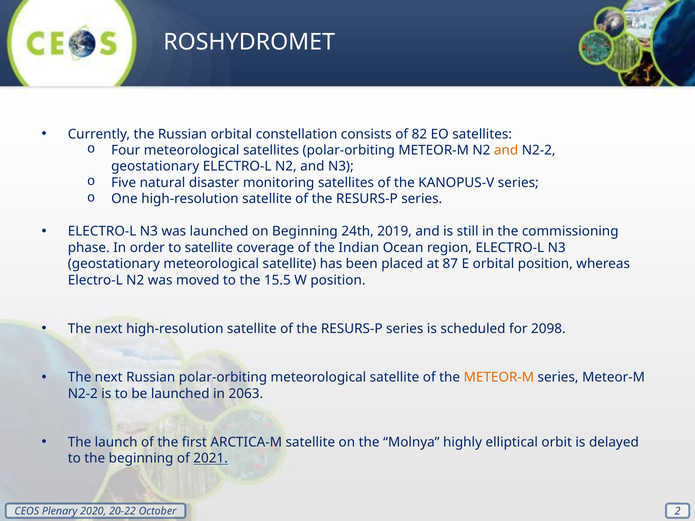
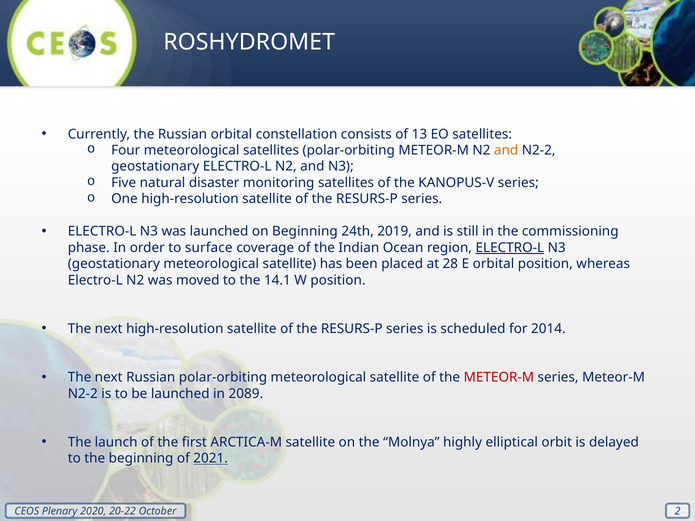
82: 82 -> 13 (419, 134)
to satellite: satellite -> surface (209, 248)
ELECTRO-L underline: none -> present (510, 248)
87: 87 -> 28 (450, 264)
15.5: 15.5 -> 14.1 (277, 280)
2098: 2098 -> 2014 (548, 329)
METEOR-M colour: orange -> red (499, 378)
2063: 2063 -> 2089 (246, 394)
